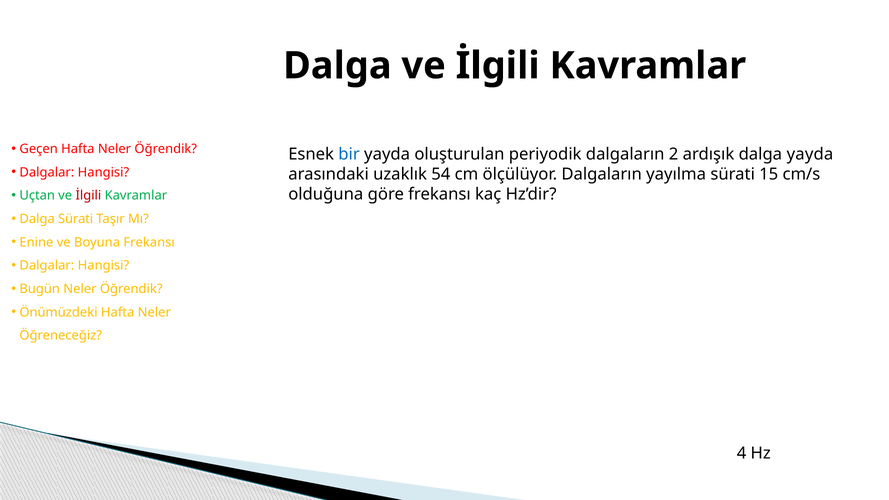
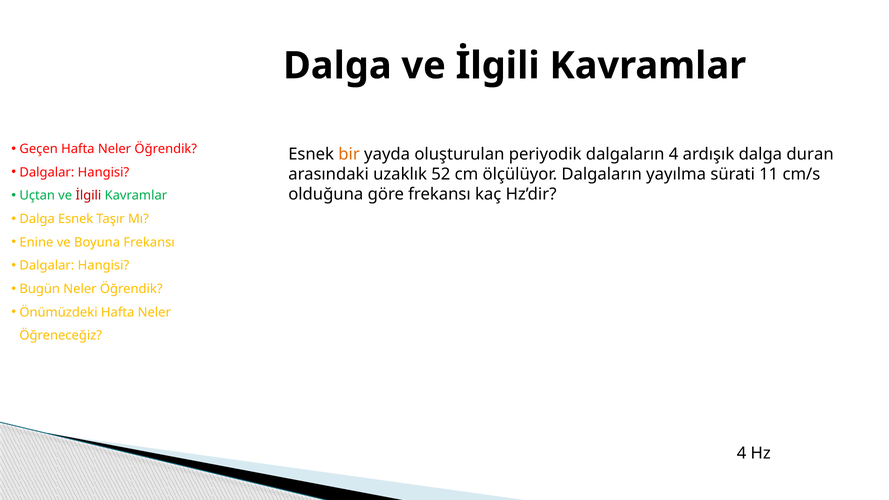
bir colour: blue -> orange (349, 154)
dalgaların 2: 2 -> 4 (674, 154)
dalga yayda: yayda -> duran (810, 154)
54: 54 -> 52 (441, 174)
15: 15 -> 11 (769, 174)
Dalga Sürati: Sürati -> Esnek (76, 219)
